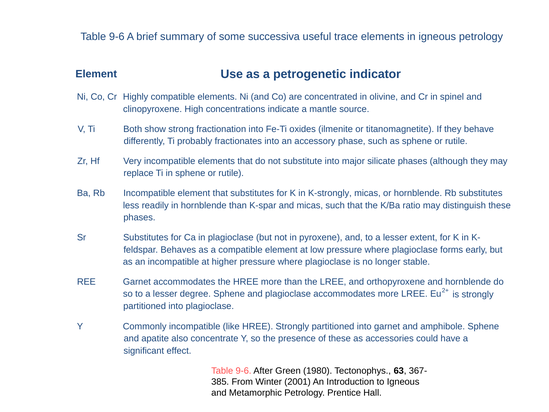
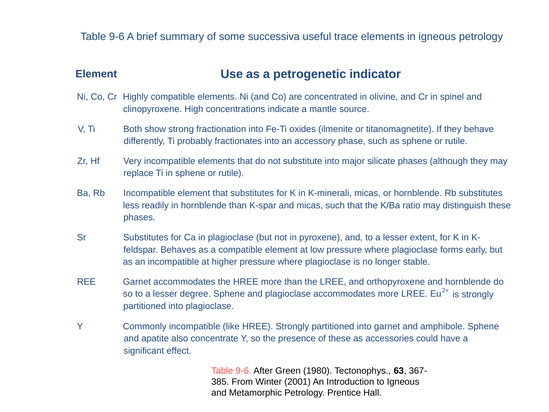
K-strongly: K-strongly -> K-minerali (330, 193)
